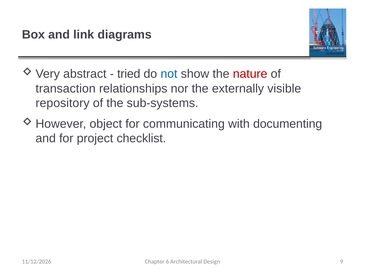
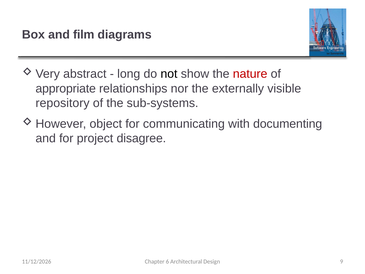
link: link -> film (84, 35)
tried: tried -> long (129, 74)
not colour: blue -> black (169, 74)
transaction: transaction -> appropriate (66, 88)
checklist: checklist -> disagree (141, 138)
